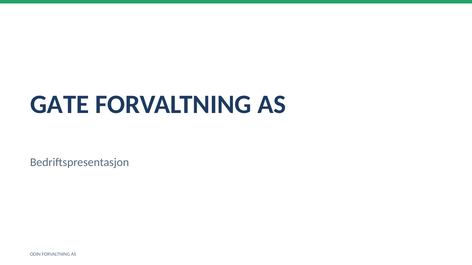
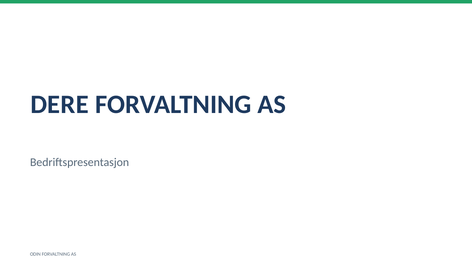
GATE: GATE -> DERE (59, 105)
